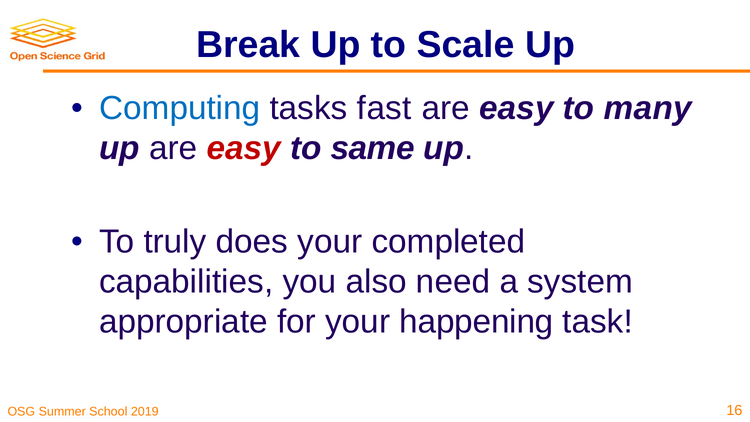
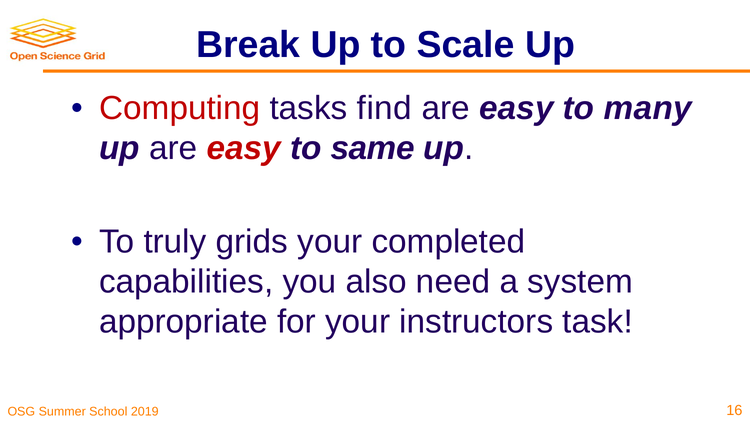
Computing colour: blue -> red (180, 108)
fast: fast -> find (384, 108)
does: does -> grids (252, 241)
happening: happening -> instructors (476, 322)
